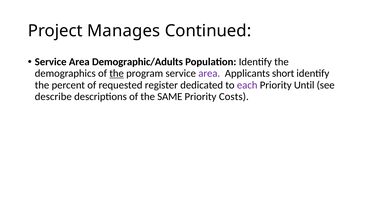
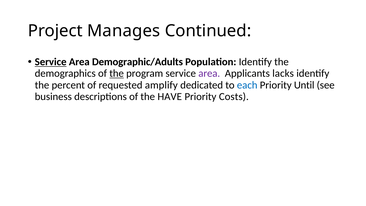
Service underline: none -> present (51, 62)
short: short -> lacks (283, 73)
register: register -> amplify (161, 85)
each colour: purple -> blue (247, 85)
describe: describe -> business (53, 96)
SAME: SAME -> HAVE (170, 96)
